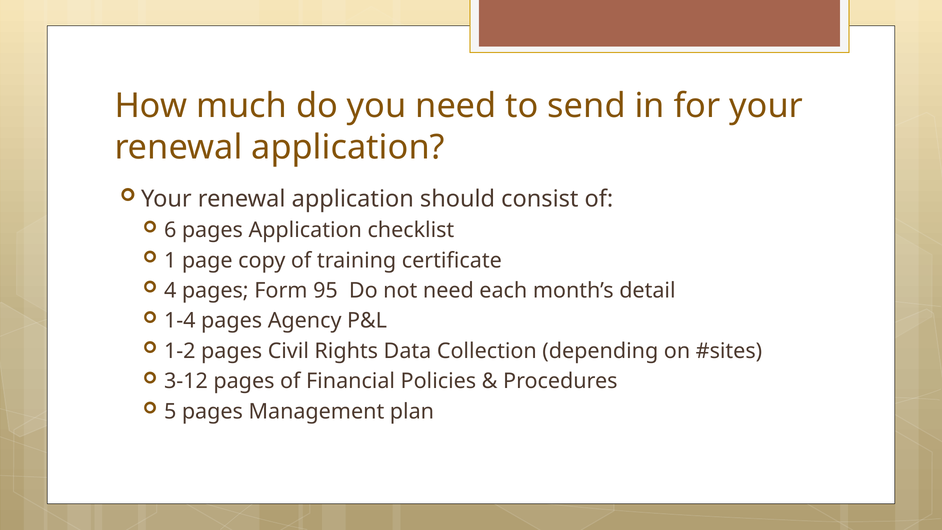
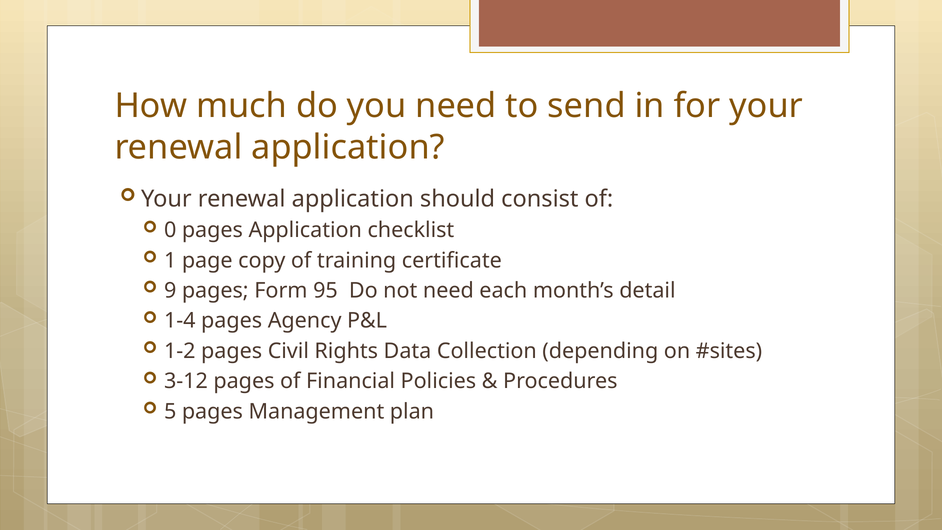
6: 6 -> 0 (170, 230)
4: 4 -> 9 (170, 291)
